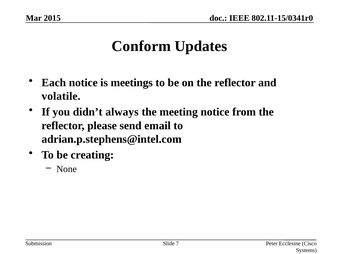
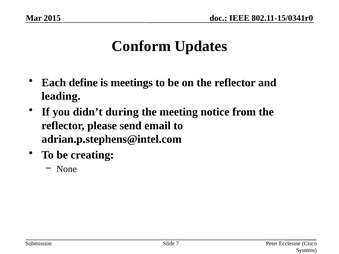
Each notice: notice -> define (83, 83)
volatile: volatile -> leading (61, 96)
always: always -> during (122, 112)
